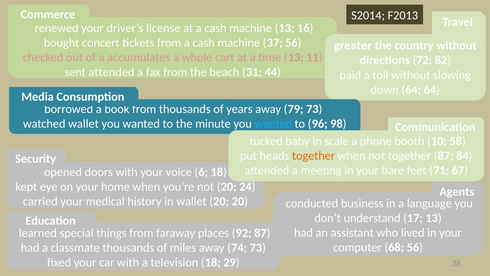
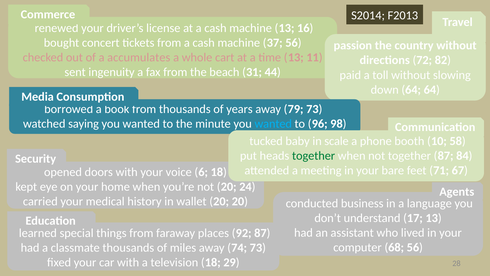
greater: greater -> passion (353, 45)
sent attended: attended -> ingenuity (112, 72)
watched wallet: wallet -> saying (84, 124)
together colour: orange -> green (314, 156)
